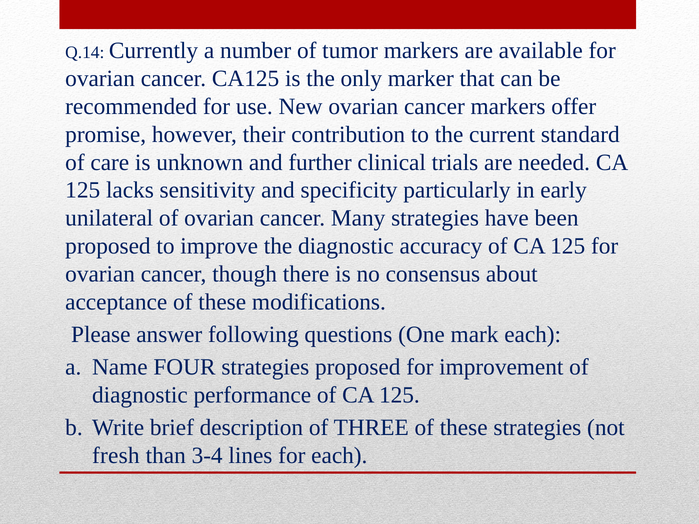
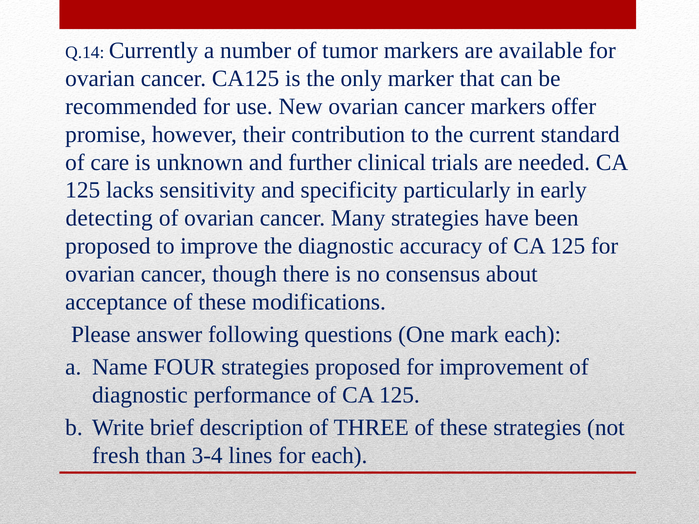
unilateral: unilateral -> detecting (109, 218)
